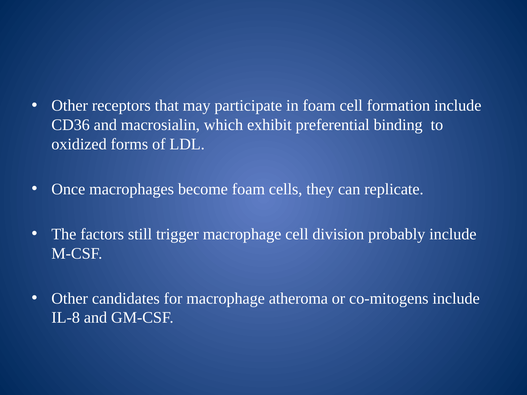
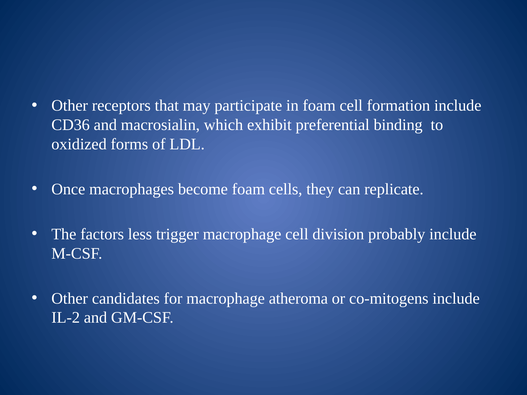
still: still -> less (140, 234)
IL-8: IL-8 -> IL-2 (66, 318)
